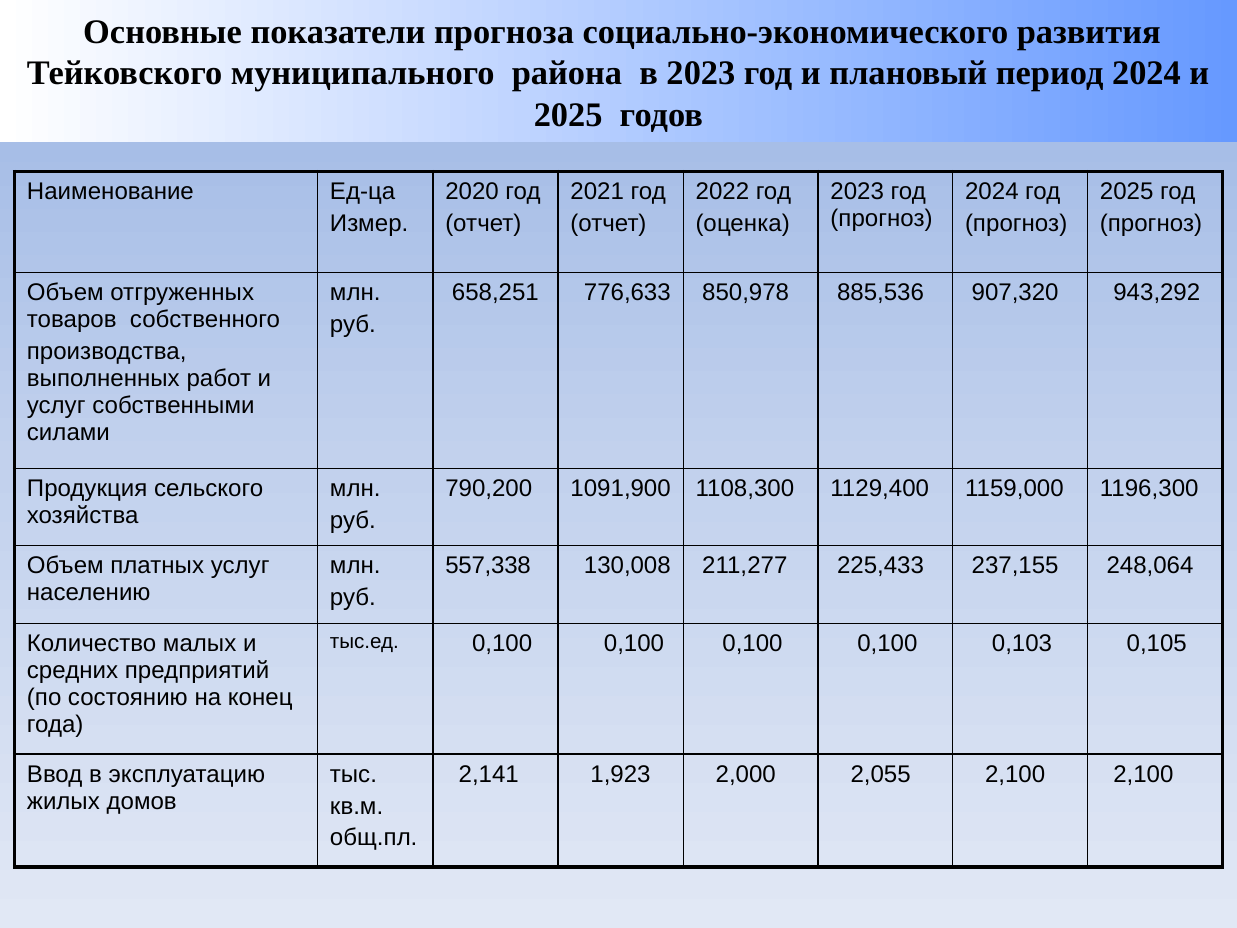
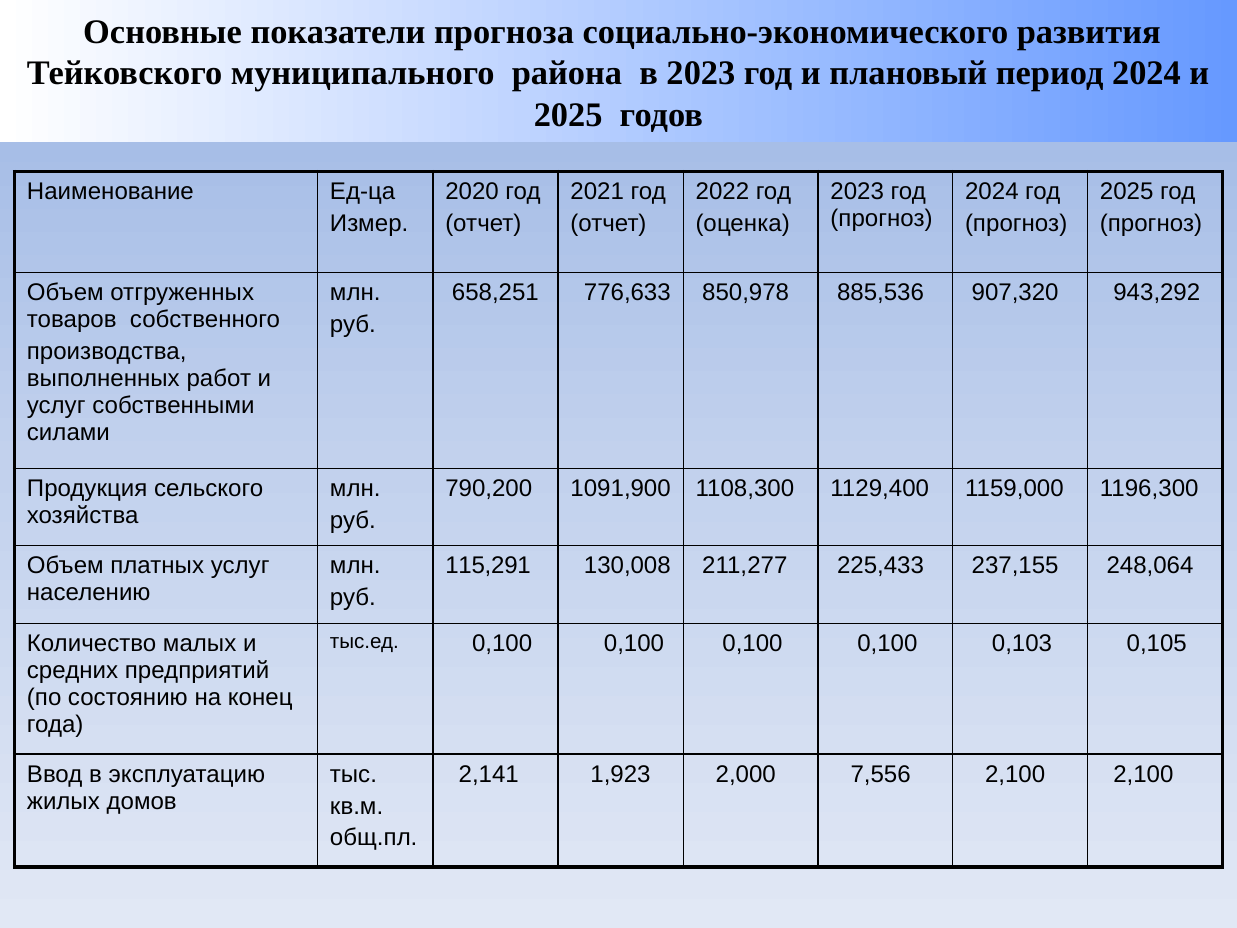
557,338: 557,338 -> 115,291 (488, 566)
2,055: 2,055 -> 7,556 (881, 774)
